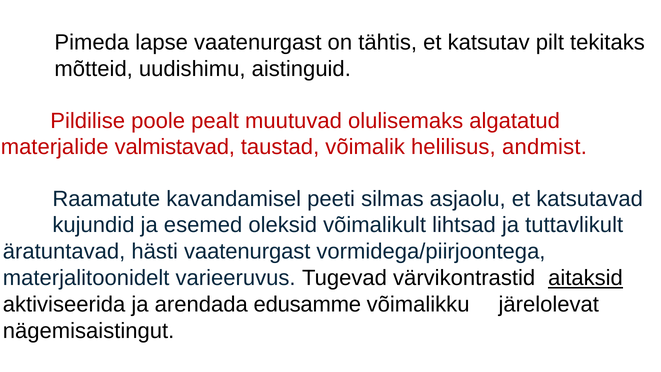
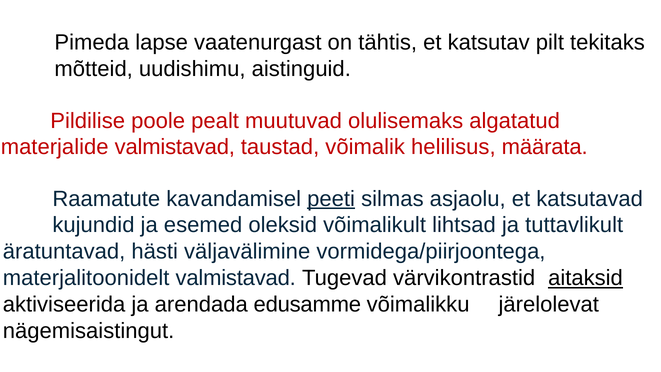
andmist: andmist -> määrata (545, 147)
peeti underline: none -> present (331, 199)
hästi vaatenurgast: vaatenurgast -> väljavälimine (247, 252)
materjalitoonidelt varieeruvus: varieeruvus -> valmistavad (236, 278)
